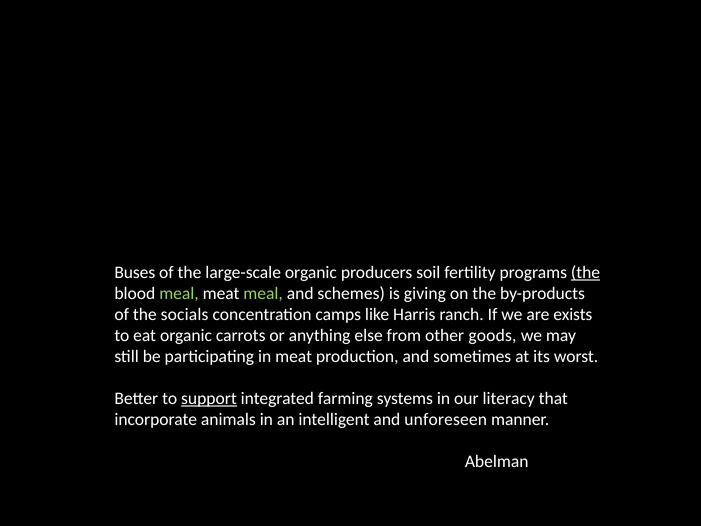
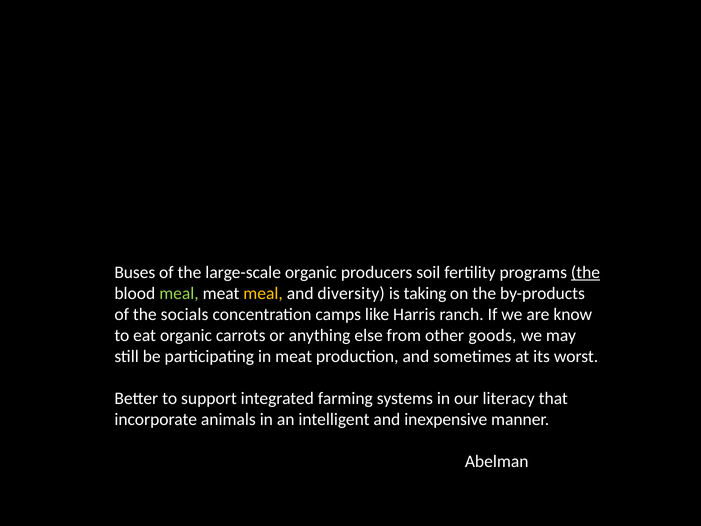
meal colour: light green -> yellow (263, 293)
schemes: schemes -> diversity (351, 293)
giving: giving -> taking (425, 293)
exists: exists -> know (573, 314)
support underline: present -> none (209, 398)
unforeseen: unforeseen -> inexpensive (446, 419)
